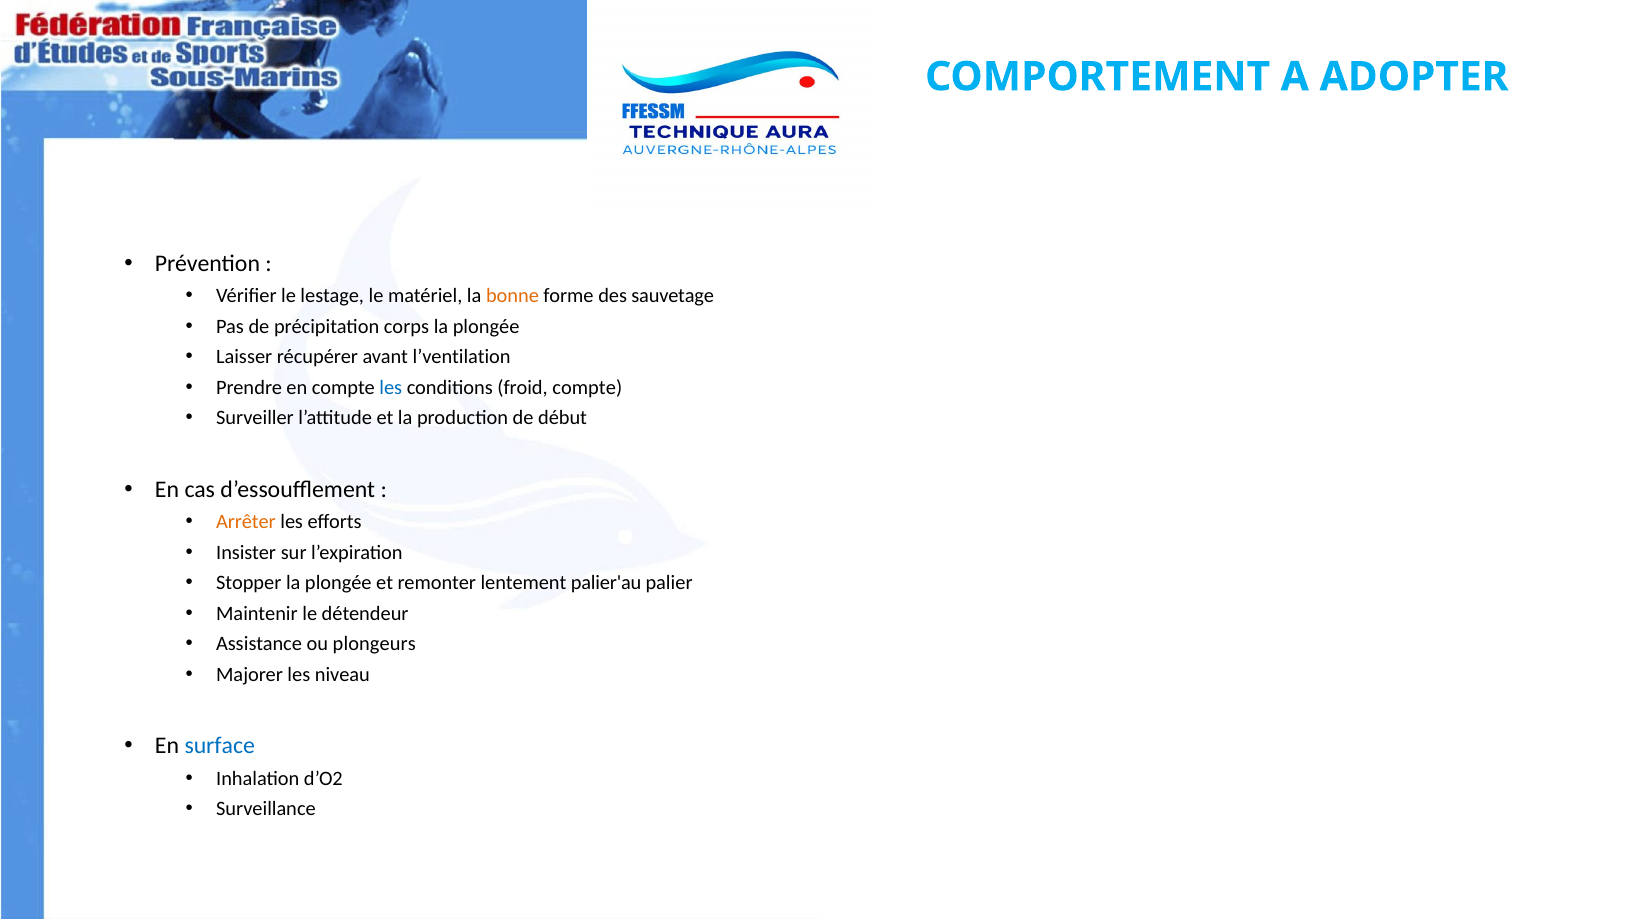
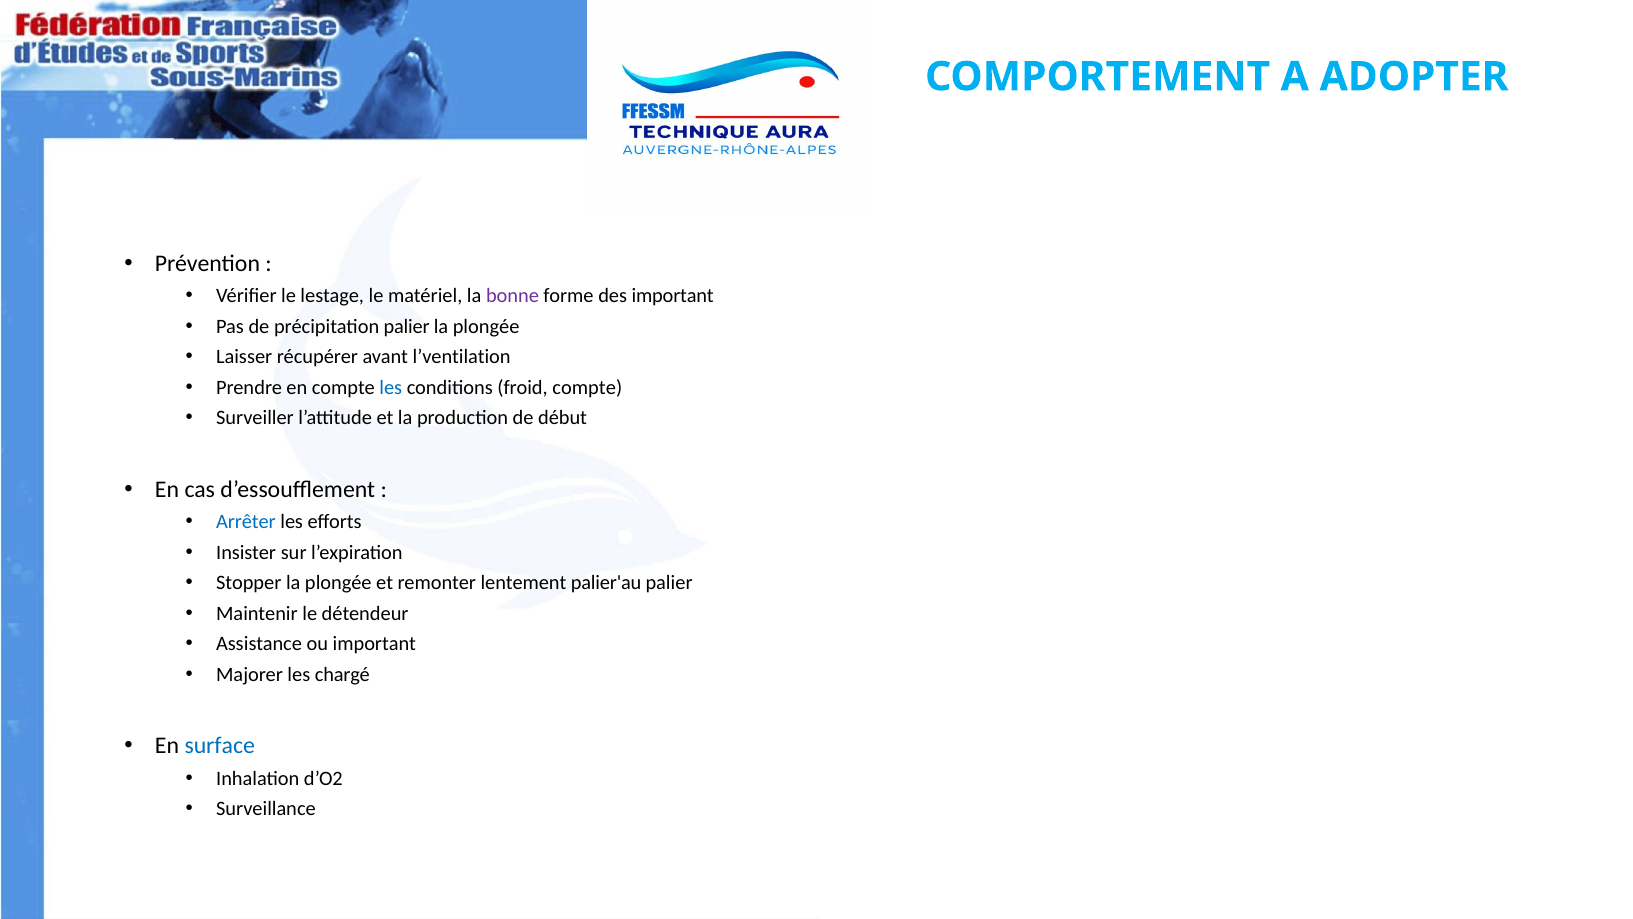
bonne colour: orange -> purple (512, 296)
des sauvetage: sauvetage -> important (673, 296)
précipitation corps: corps -> palier (407, 326)
Arrêter colour: orange -> blue (246, 522)
ou plongeurs: plongeurs -> important (374, 644)
niveau: niveau -> chargé (342, 674)
